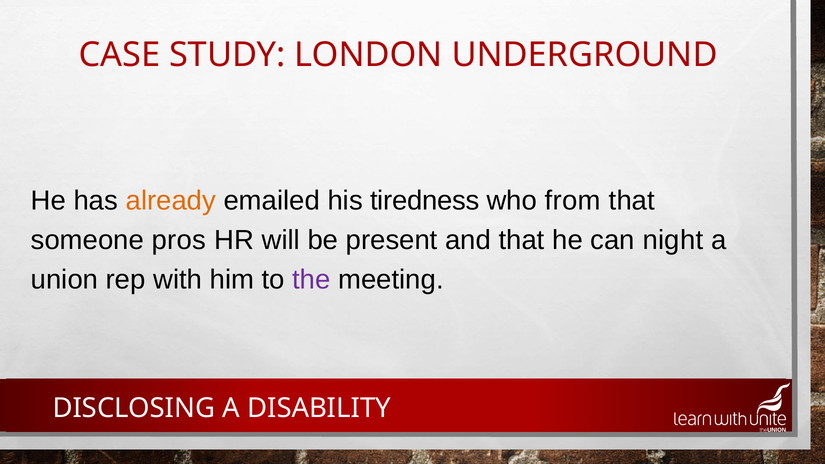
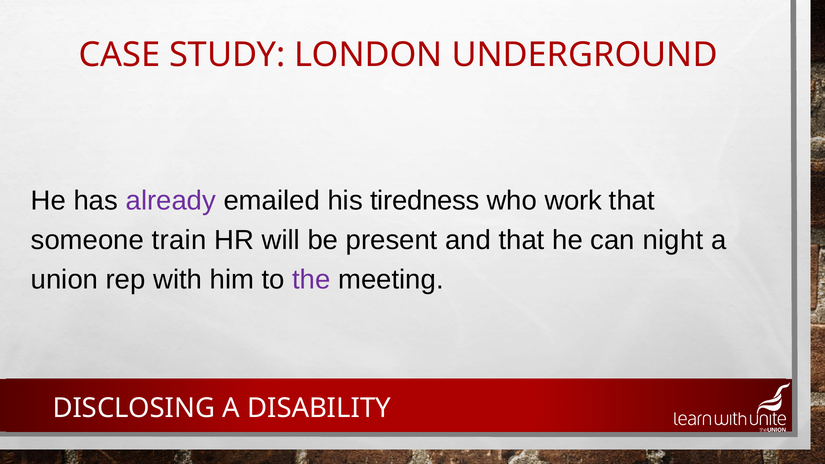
already colour: orange -> purple (171, 201)
from: from -> work (573, 201)
pros: pros -> train (179, 240)
